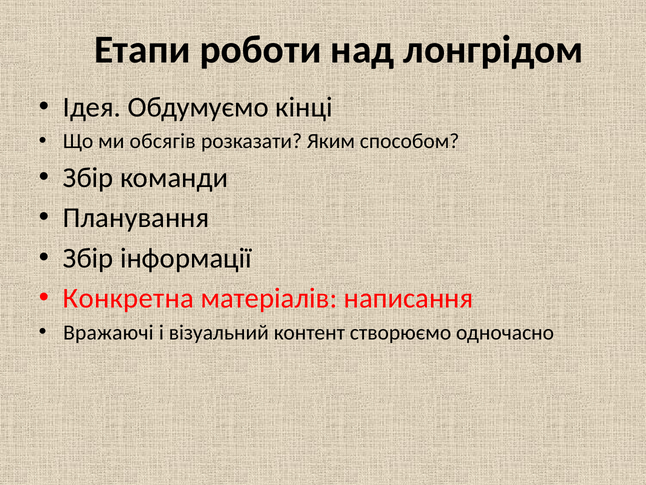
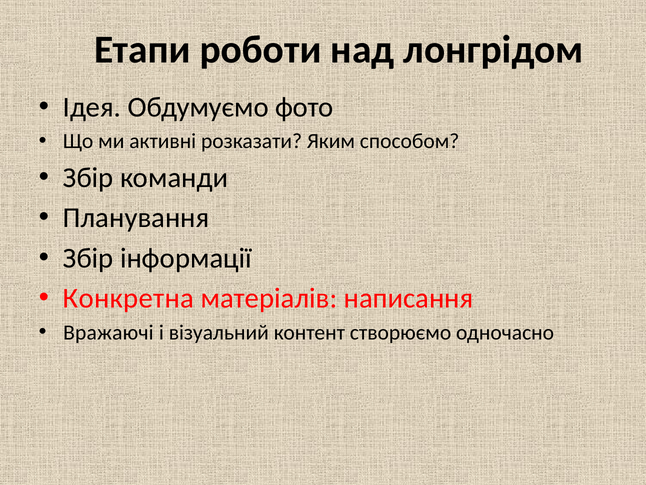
кінці: кінці -> фото (304, 107)
обсягів: обсягів -> активні (163, 141)
